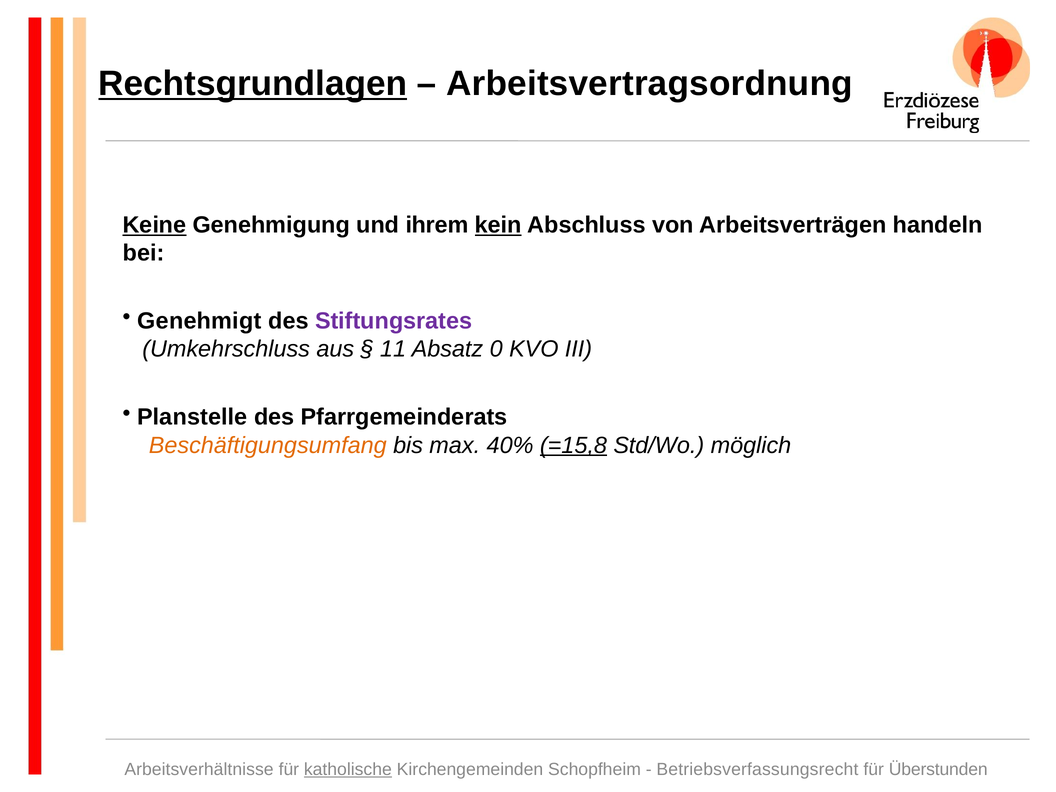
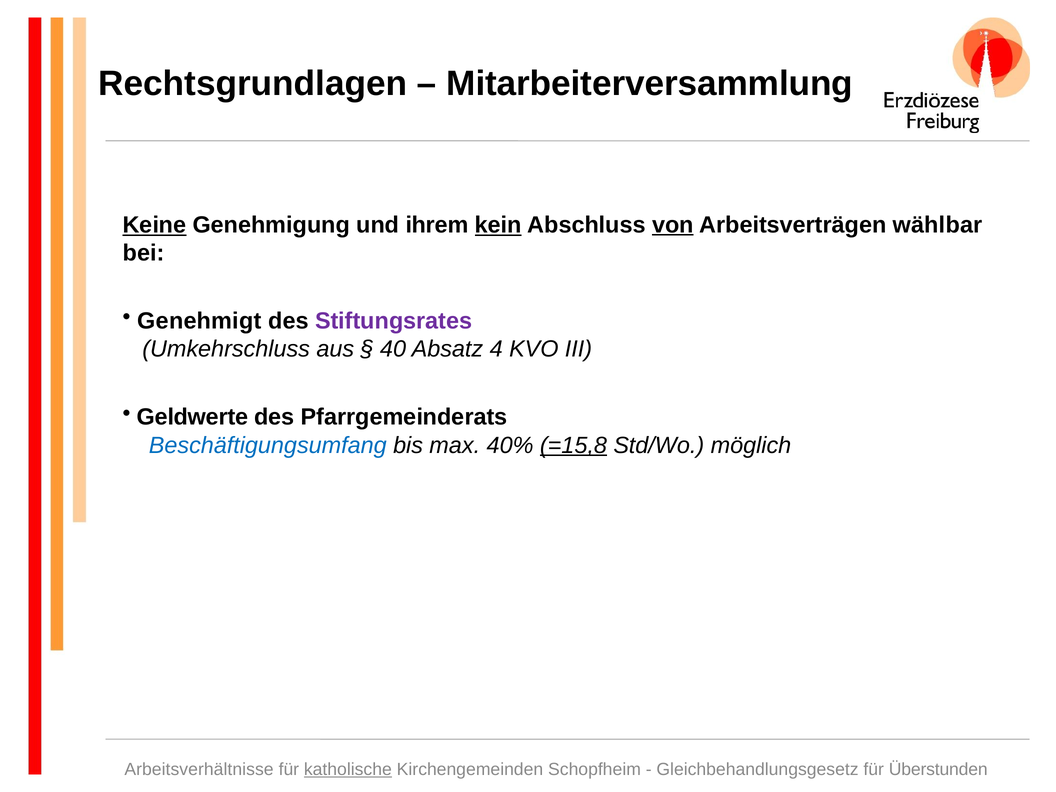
Rechtsgrundlagen underline: present -> none (253, 84)
Arbeitsvertragsordnung: Arbeitsvertragsordnung -> Mitarbeiterversammlung (650, 84)
von underline: none -> present (673, 225)
handeln: handeln -> wählbar (938, 225)
11: 11 -> 40 (393, 349)
0: 0 -> 4 (496, 349)
Planstelle: Planstelle -> Geldwerte (192, 417)
Beschäftigungsumfang colour: orange -> blue (268, 445)
Betriebsverfassungsrecht: Betriebsverfassungsrecht -> Gleichbehandlungsgesetz (758, 769)
